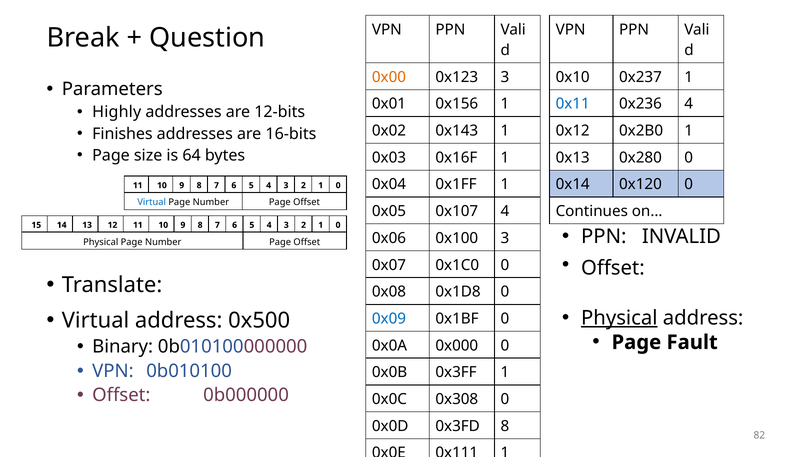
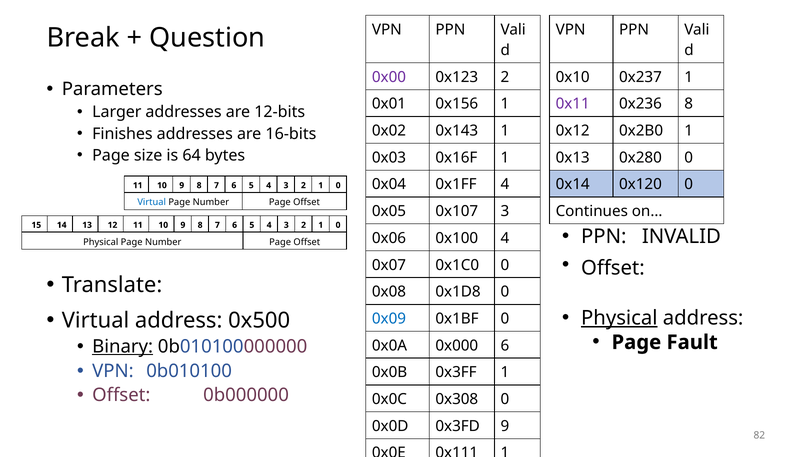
0x00 colour: orange -> purple (389, 77)
0x123 3: 3 -> 2 (505, 77)
0x11 colour: blue -> purple (573, 104)
0x236 4: 4 -> 8 (689, 104)
Highly: Highly -> Larger (117, 112)
0x1FF 1: 1 -> 4 (505, 184)
0x107 4: 4 -> 3 (505, 211)
0x100 3: 3 -> 4 (505, 238)
Binary underline: none -> present (123, 346)
0x000 0: 0 -> 6 (505, 345)
0x3FD 8: 8 -> 9 (505, 426)
